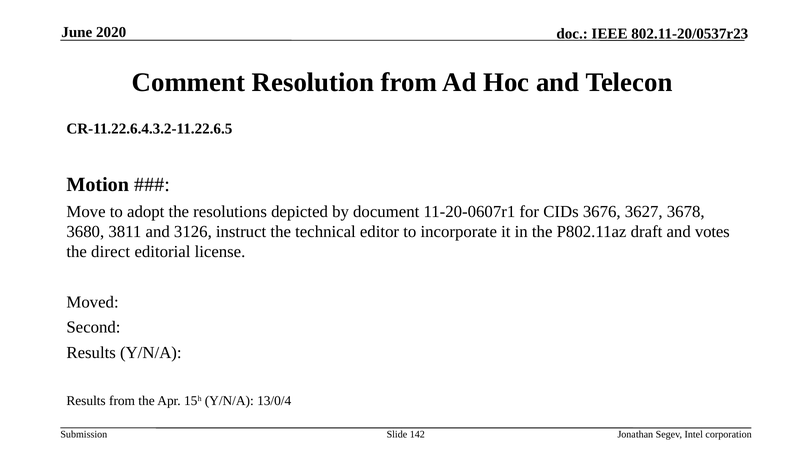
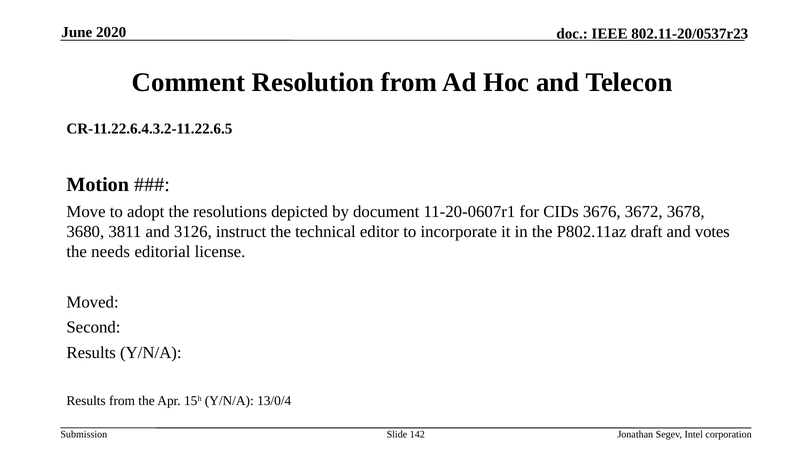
3627: 3627 -> 3672 (644, 211)
direct: direct -> needs (111, 252)
